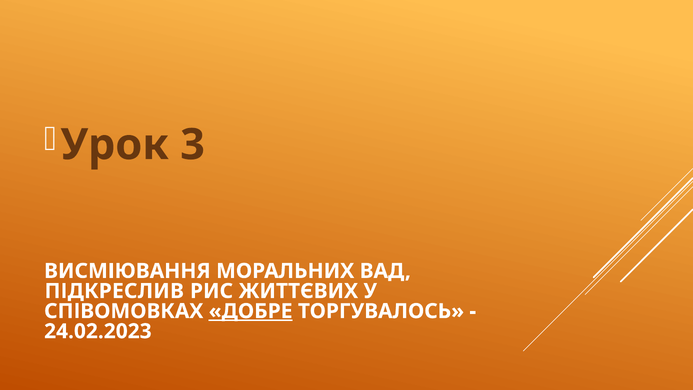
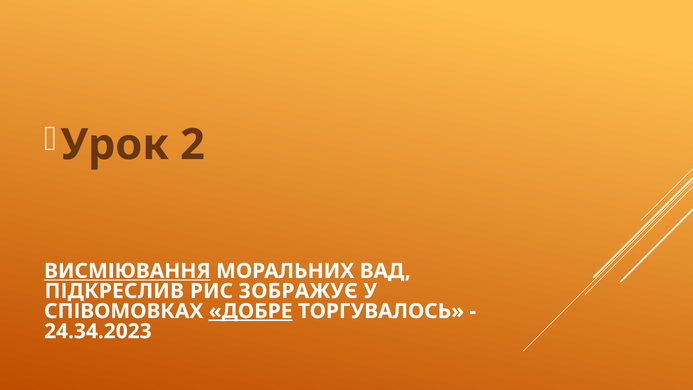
3: 3 -> 2 (193, 145)
ВИСМІЮВАННЯ underline: none -> present (127, 271)
ЖИТТЄВИХ: ЖИТТЄВИХ -> ЗОБРАЖУЄ (298, 291)
24.02.2023: 24.02.2023 -> 24.34.2023 (98, 331)
